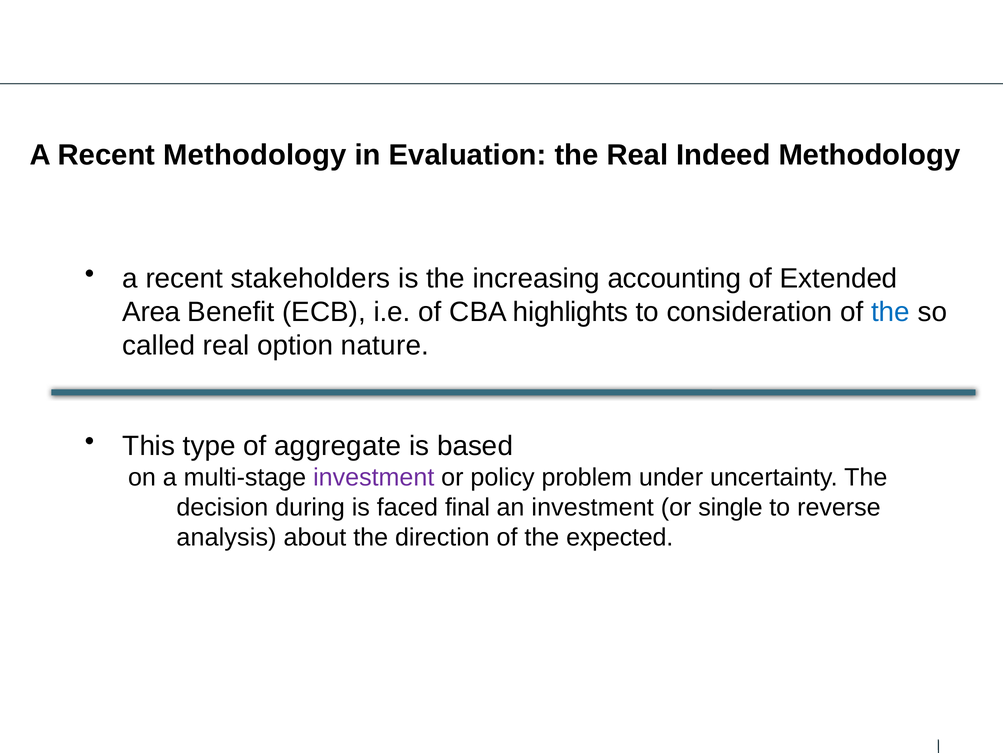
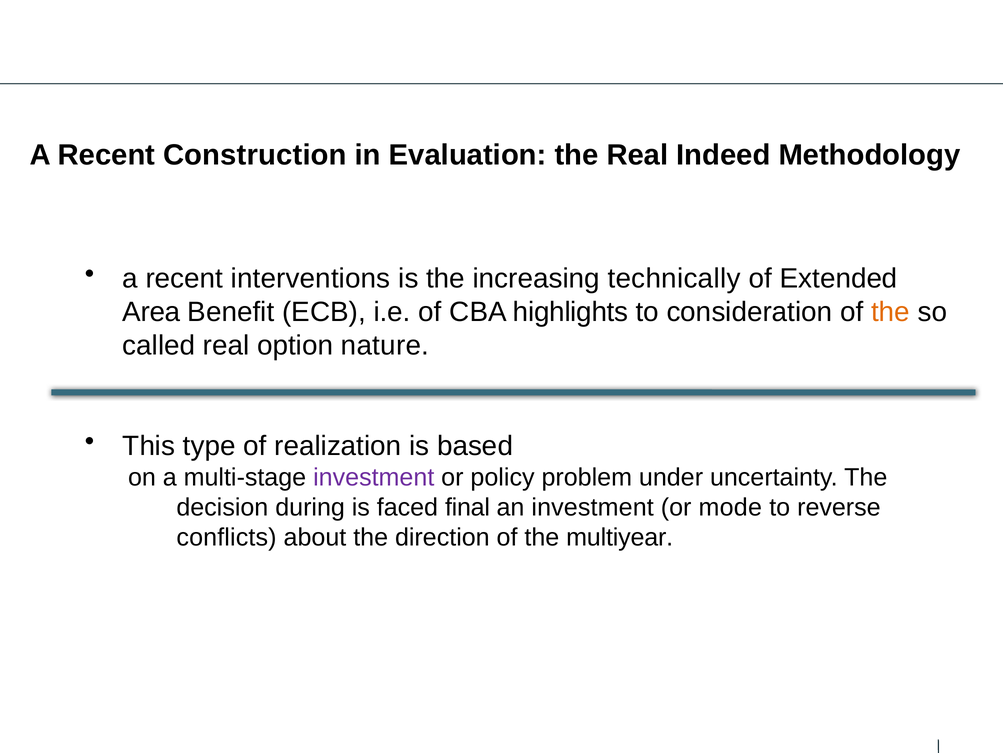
Recent Methodology: Methodology -> Construction (255, 155)
stakeholders: stakeholders -> interventions (311, 278)
accounting: accounting -> technically (674, 278)
the colour: blue -> orange (890, 312)
aggregate: aggregate -> realization (338, 445)
single: single -> mode (730, 507)
analysis: analysis -> conflicts (227, 537)
expected: expected -> multiyear (620, 537)
